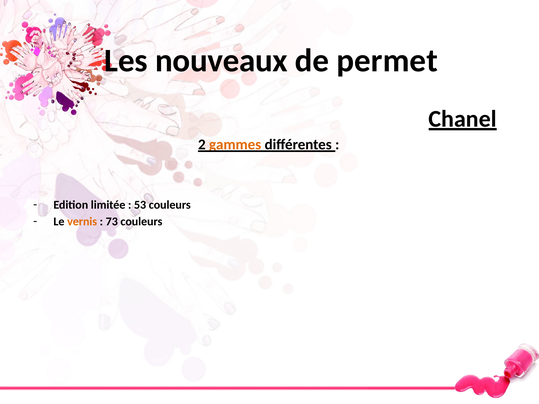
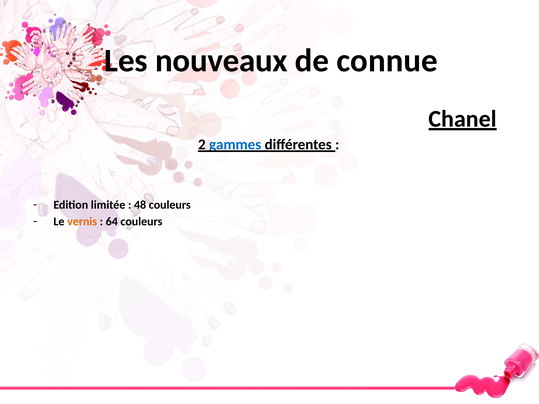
permet: permet -> connue (387, 61)
gammes colour: orange -> blue (235, 145)
53: 53 -> 48 (140, 205)
73: 73 -> 64 (112, 222)
